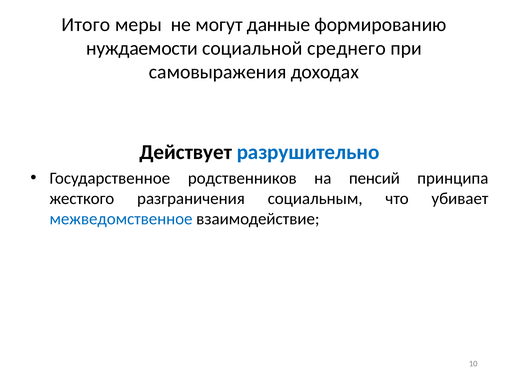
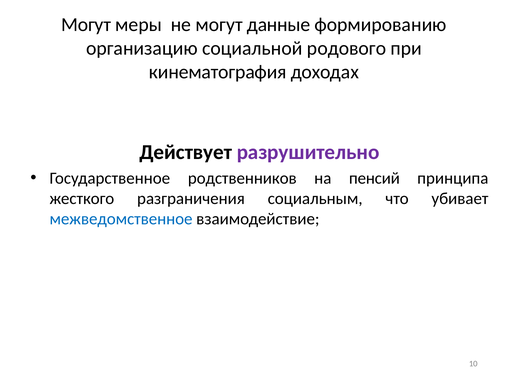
Итого: Итого -> Могут (86, 25)
нуждаемости: нуждаемости -> организацию (142, 48)
среднего: среднего -> родового (347, 48)
самовыражения: самовыражения -> кинематография (218, 72)
разрушительно colour: blue -> purple (308, 152)
